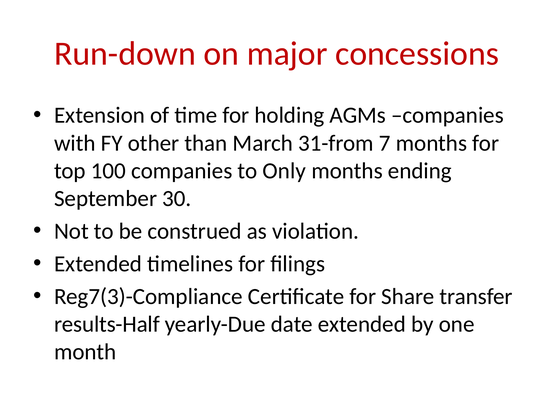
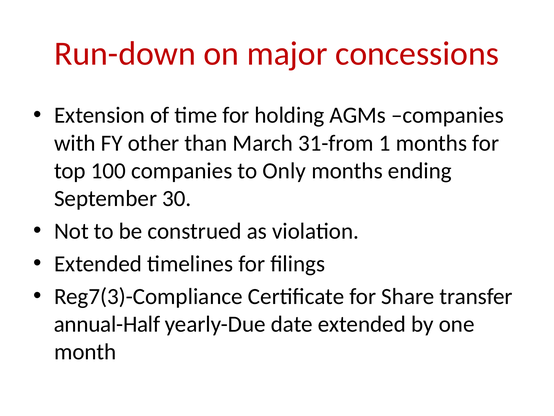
7: 7 -> 1 (385, 143)
results-Half: results-Half -> annual-Half (107, 324)
